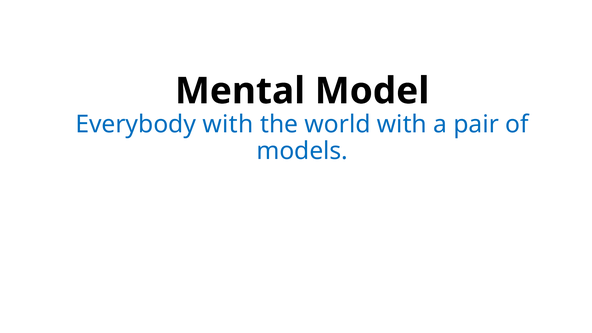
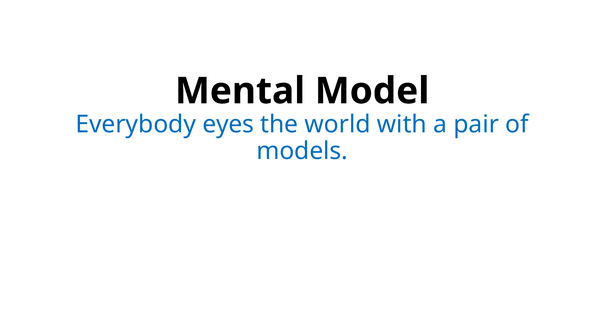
Everybody with: with -> eyes (228, 124)
